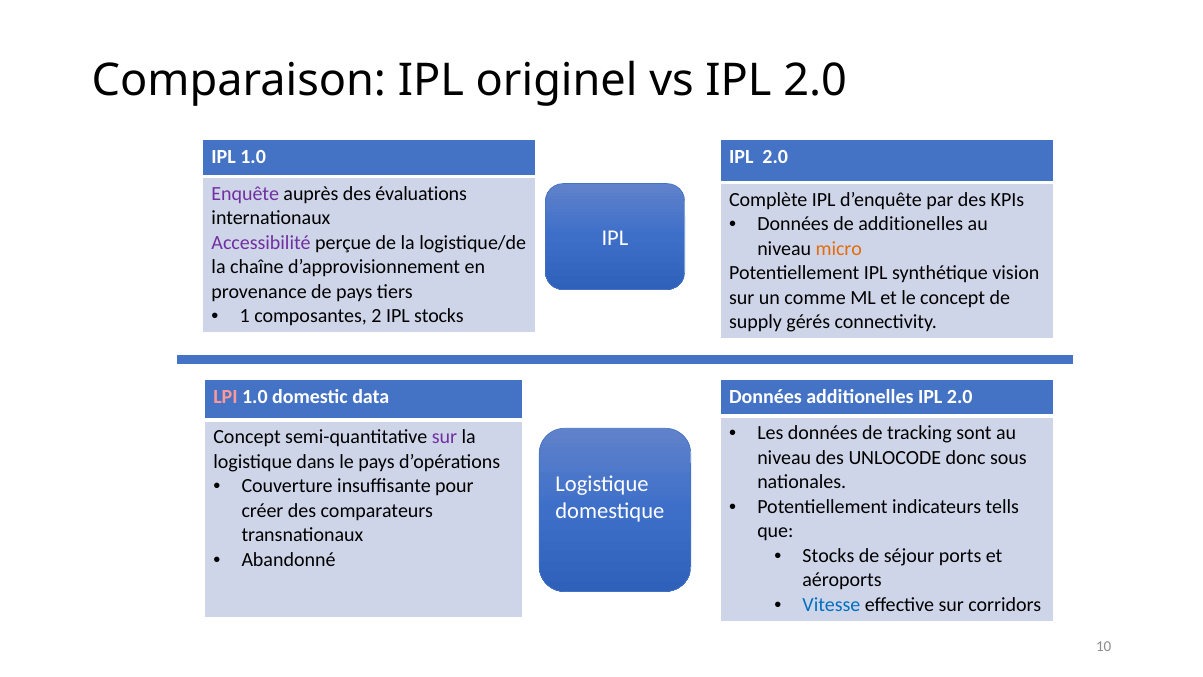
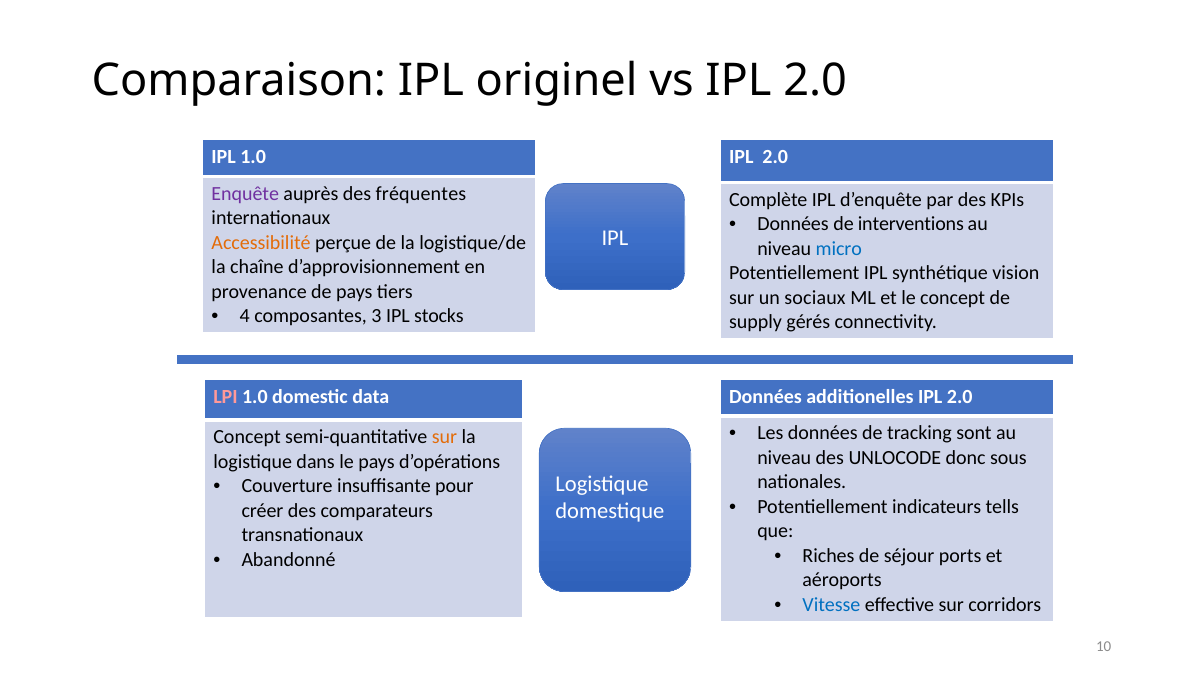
évaluations: évaluations -> fréquentes (421, 193)
de additionelles: additionelles -> interventions (911, 224)
Accessibilité colour: purple -> orange (261, 243)
micro colour: orange -> blue (839, 249)
comme: comme -> sociaux (815, 298)
1: 1 -> 4 (245, 316)
2: 2 -> 3 (376, 316)
sur colour: purple -> orange (444, 437)
Stocks: Stocks -> Riches (828, 555)
